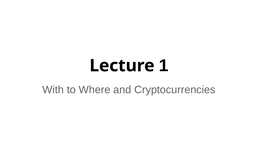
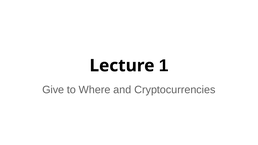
With: With -> Give (53, 90)
